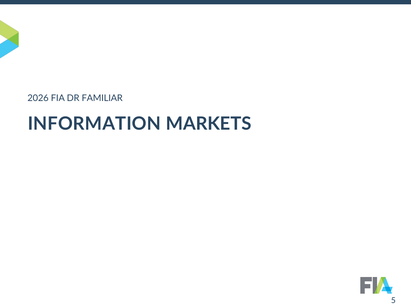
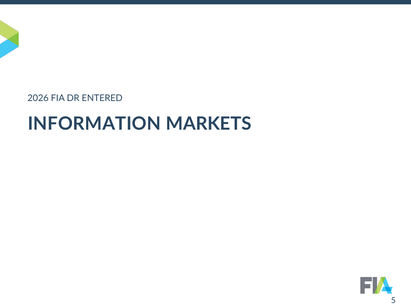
FAMILIAR: FAMILIAR -> ENTERED (102, 98)
